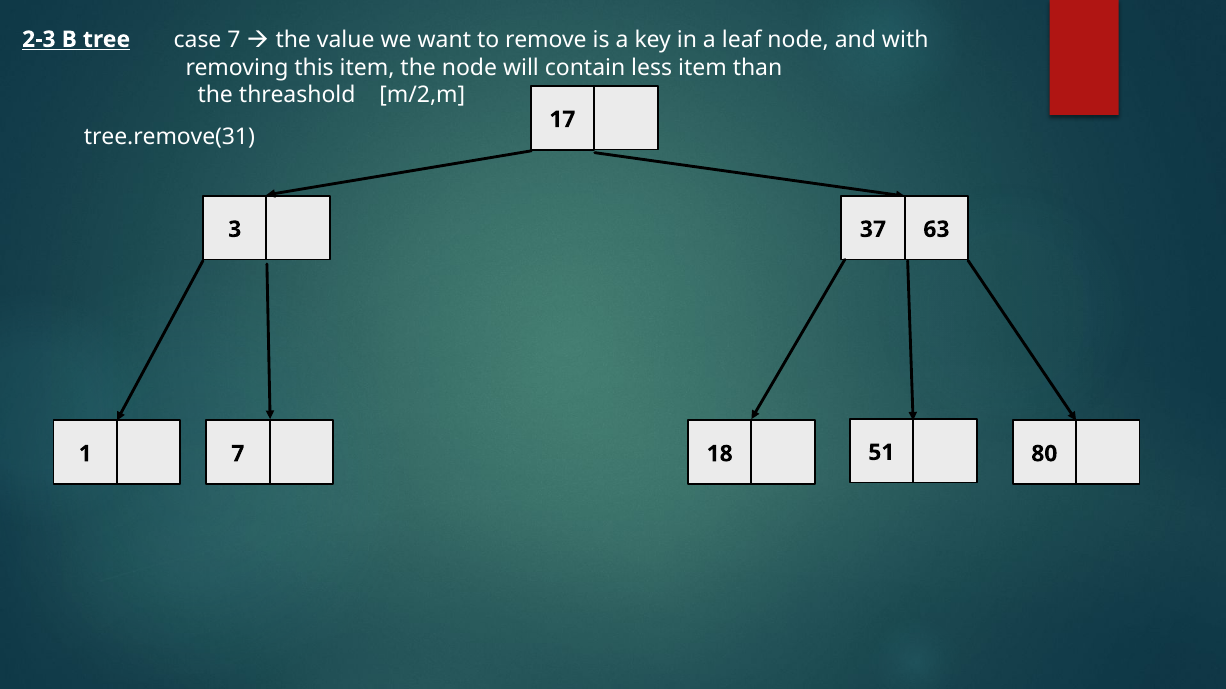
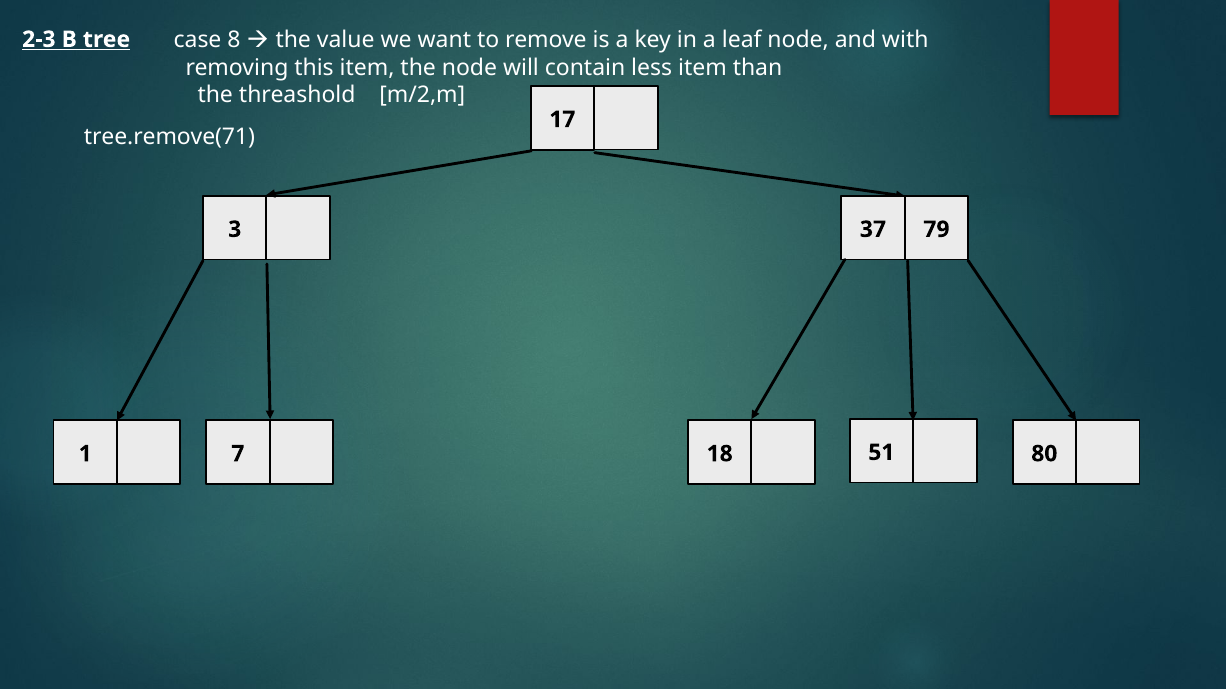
case 7: 7 -> 8 (234, 40)
tree.remove(31: tree.remove(31 -> tree.remove(71 (169, 137)
63: 63 -> 79 (936, 230)
